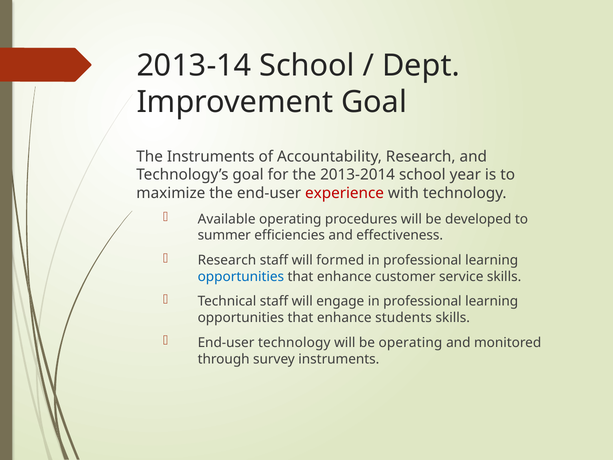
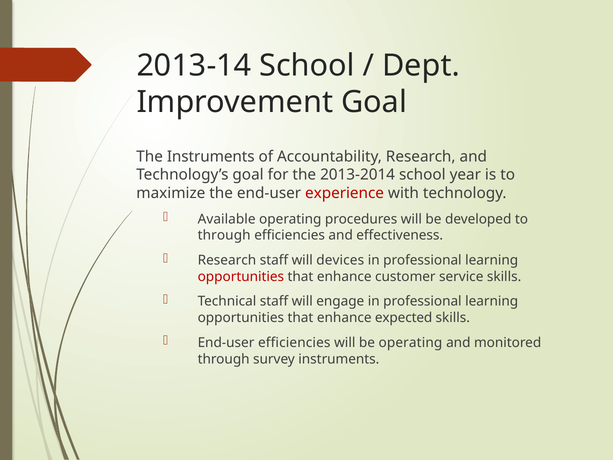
summer: summer -> through (224, 235)
formed: formed -> devices (340, 260)
opportunities colour: blue -> red (241, 276)
students: students -> expected (404, 318)
End-user technology: technology -> efficiencies (294, 343)
